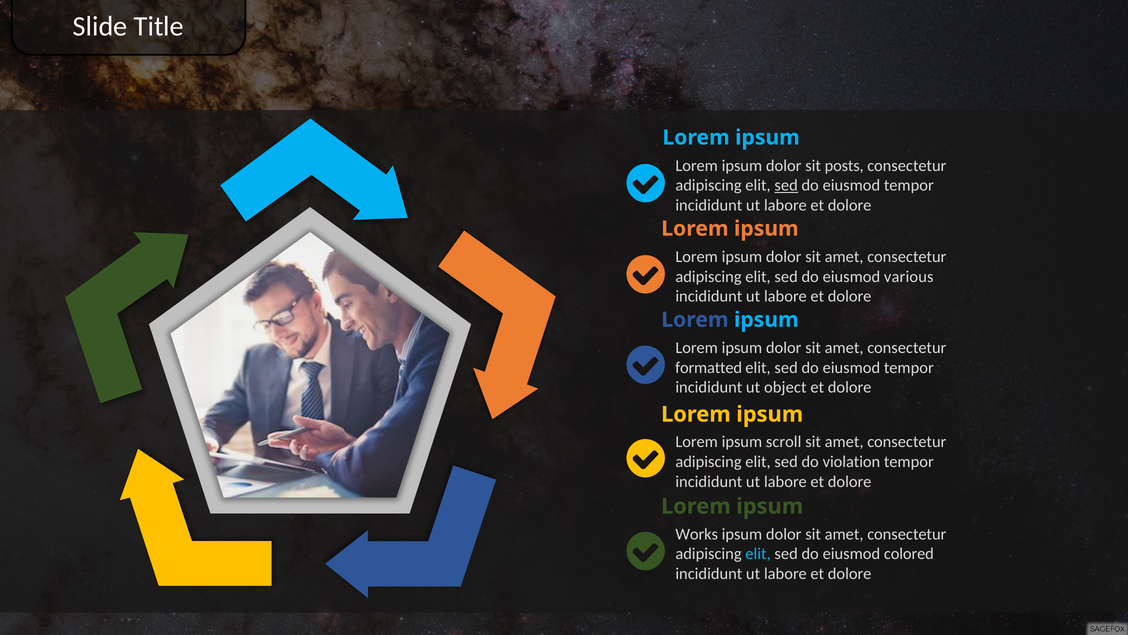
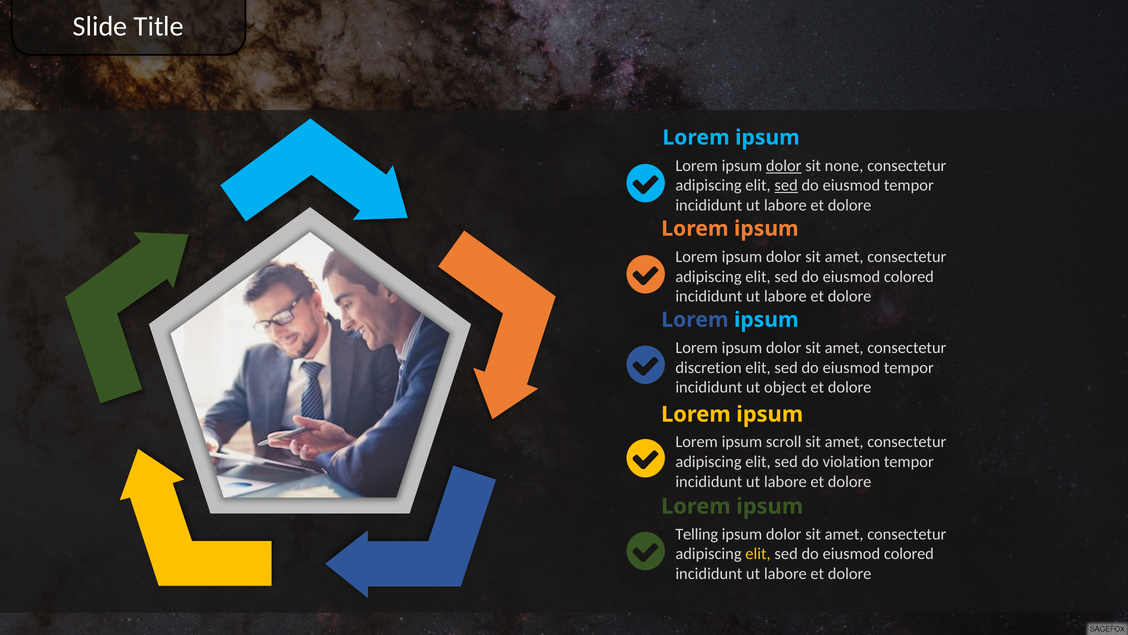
dolor underline: none -> present (784, 166)
posts: posts -> none (844, 166)
various: various -> colored (909, 276)
formatted: formatted -> discretion (709, 367)
Works: Works -> Telling (697, 534)
elit colour: light blue -> yellow (758, 553)
